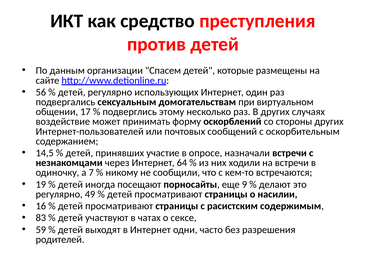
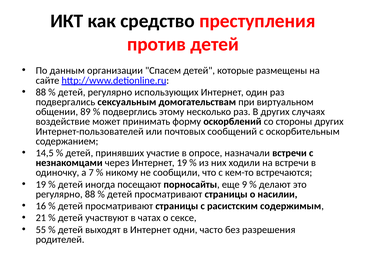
56: 56 -> 88 (41, 92)
17: 17 -> 89 (85, 112)
Интернет 64: 64 -> 19 (182, 163)
регулярно 49: 49 -> 88 (90, 194)
83: 83 -> 21 (41, 217)
59: 59 -> 55 (41, 229)
